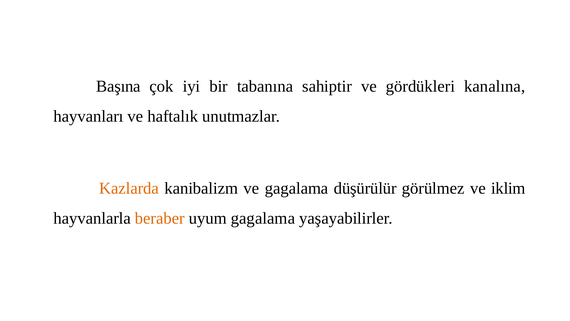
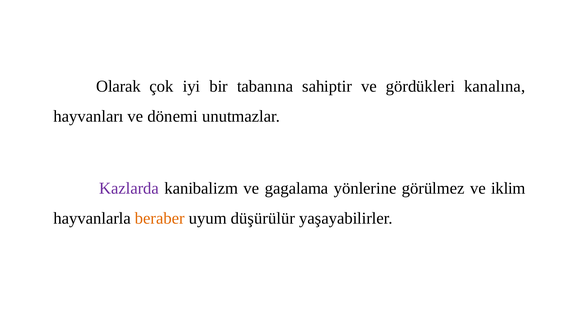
Başına: Başına -> Olarak (118, 86)
haftalık: haftalık -> dönemi (173, 116)
Kazlarda colour: orange -> purple (129, 188)
düşürülür: düşürülür -> yönlerine (365, 188)
uyum gagalama: gagalama -> düşürülür (263, 218)
